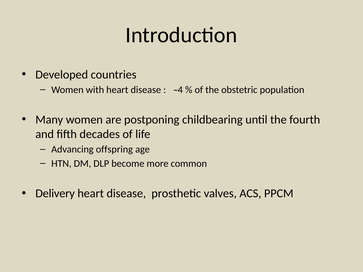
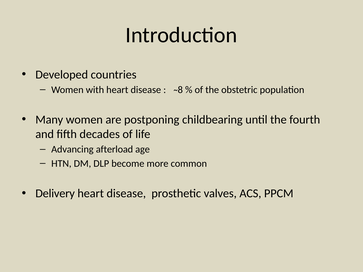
4: 4 -> 8 (180, 90)
offspring: offspring -> afterload (114, 150)
